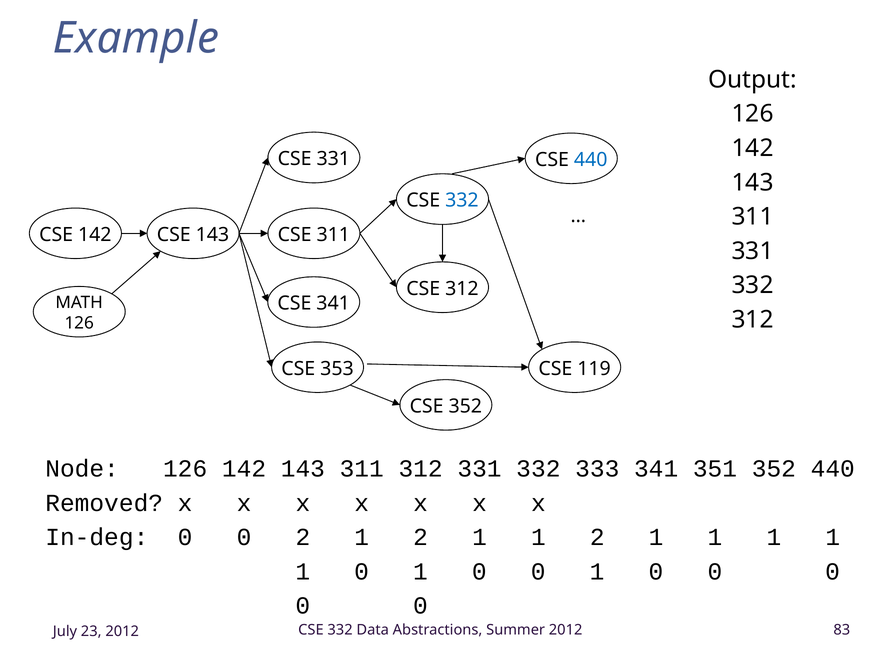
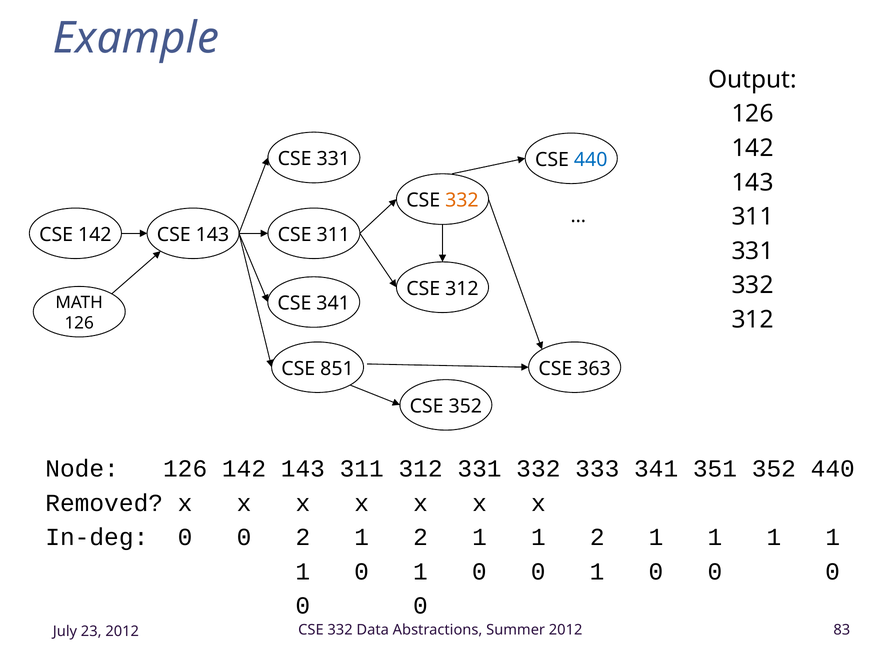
332 colour: blue -> orange (462, 200)
353: 353 -> 851 (337, 368)
119: 119 -> 363 (594, 368)
